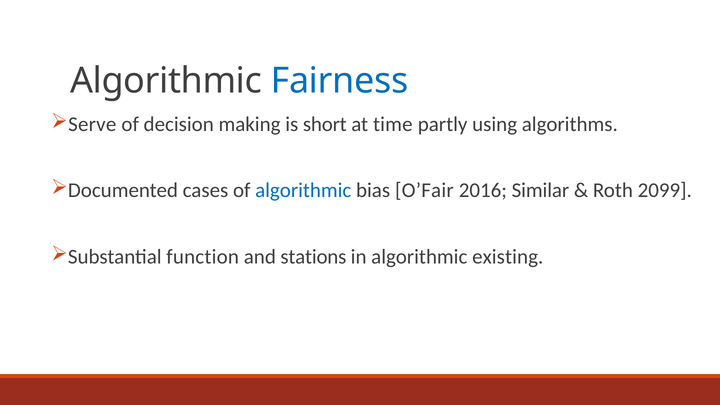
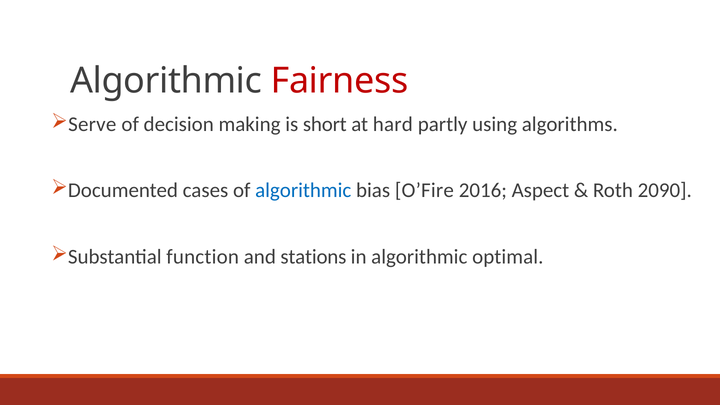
Fairness colour: blue -> red (340, 81)
time: time -> hard (393, 124)
O’Fair: O’Fair -> O’Fire (424, 190)
Similar: Similar -> Aspect (540, 190)
2099: 2099 -> 2090 (665, 190)
existing: existing -> optimal (508, 257)
